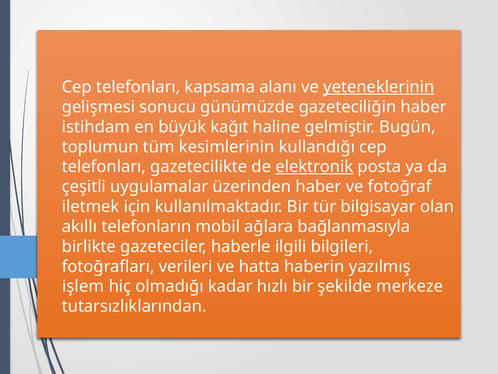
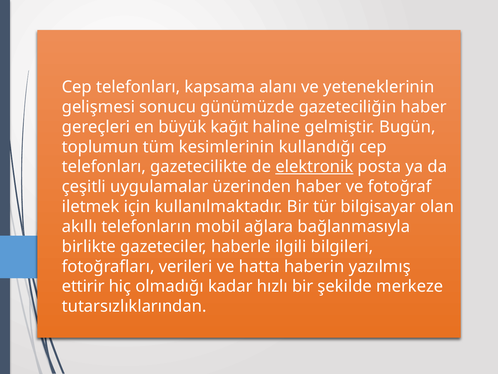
yeteneklerinin underline: present -> none (379, 87)
istihdam: istihdam -> gereçleri (96, 127)
işlem: işlem -> ettirir (83, 286)
